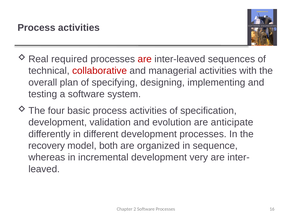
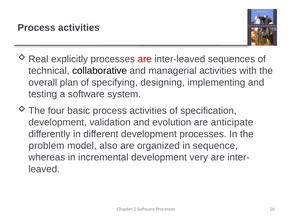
required: required -> explicitly (69, 59)
collaborative colour: red -> black (100, 71)
recovery: recovery -> problem (46, 146)
both: both -> also (108, 146)
